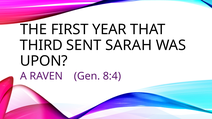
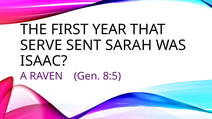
THIRD: THIRD -> SERVE (41, 45)
UPON: UPON -> ISAAC (44, 61)
8:4: 8:4 -> 8:5 (112, 76)
